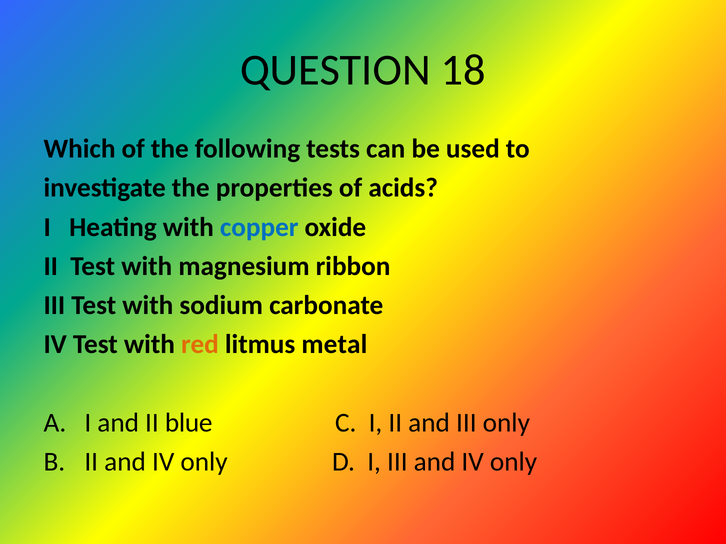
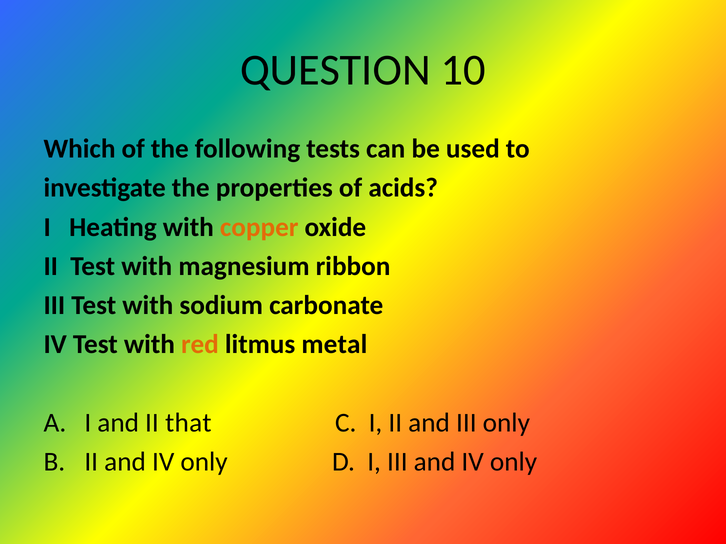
18: 18 -> 10 (463, 70)
copper colour: blue -> orange (259, 227)
blue: blue -> that (188, 423)
